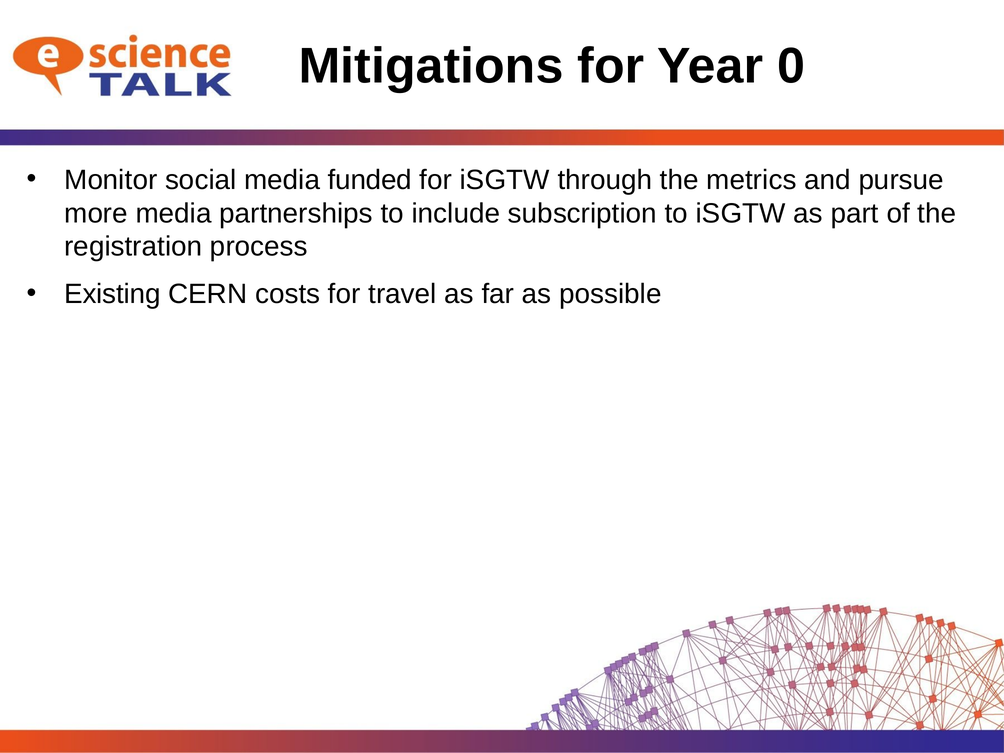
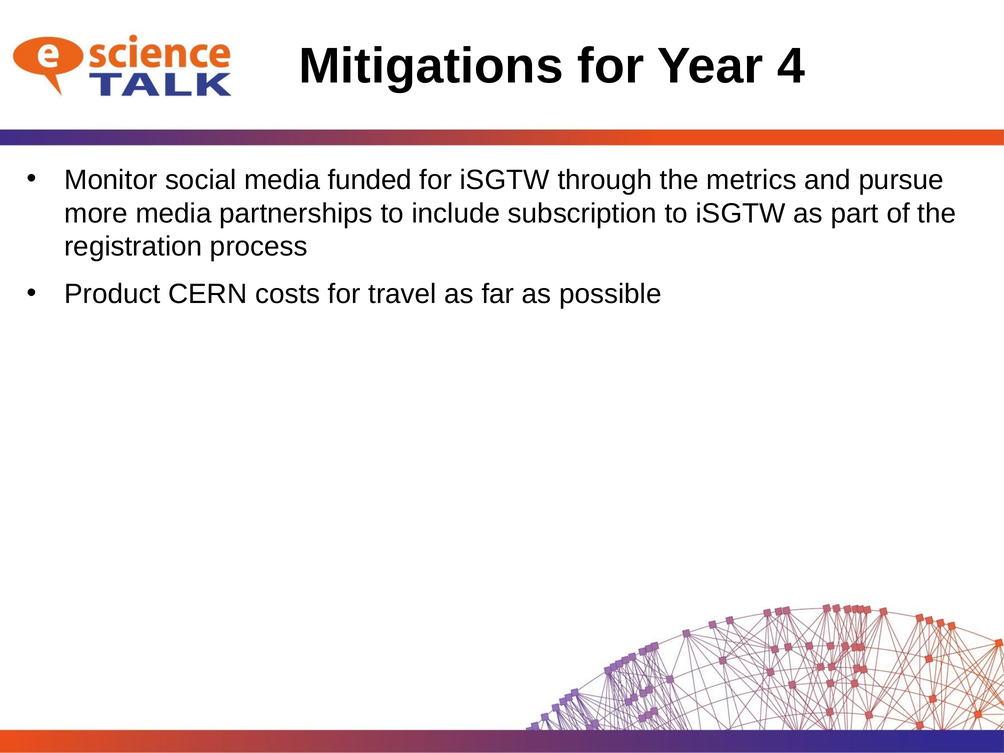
0: 0 -> 4 (791, 66)
Existing: Existing -> Product (112, 294)
